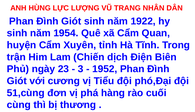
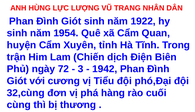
23: 23 -> 72 (63, 69)
1952: 1952 -> 1942 (105, 69)
51,cùng: 51,cùng -> 32,cùng (26, 93)
